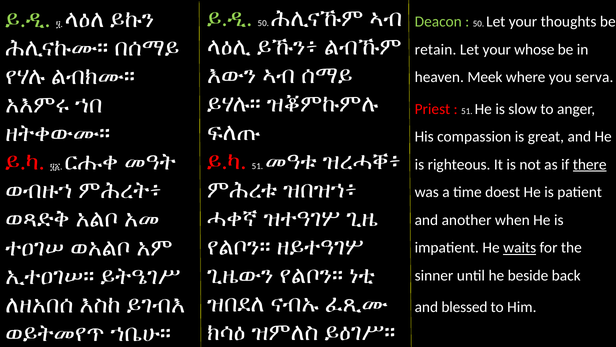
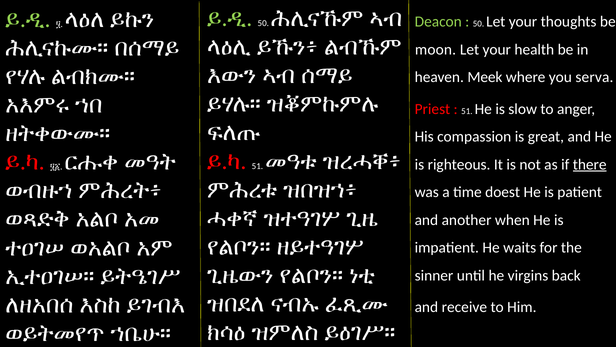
retain: retain -> moon (436, 50)
whose: whose -> health (534, 50)
waits underline: present -> none (520, 247)
beside: beside -> virgins (528, 275)
blessed: blessed -> receive (464, 307)
